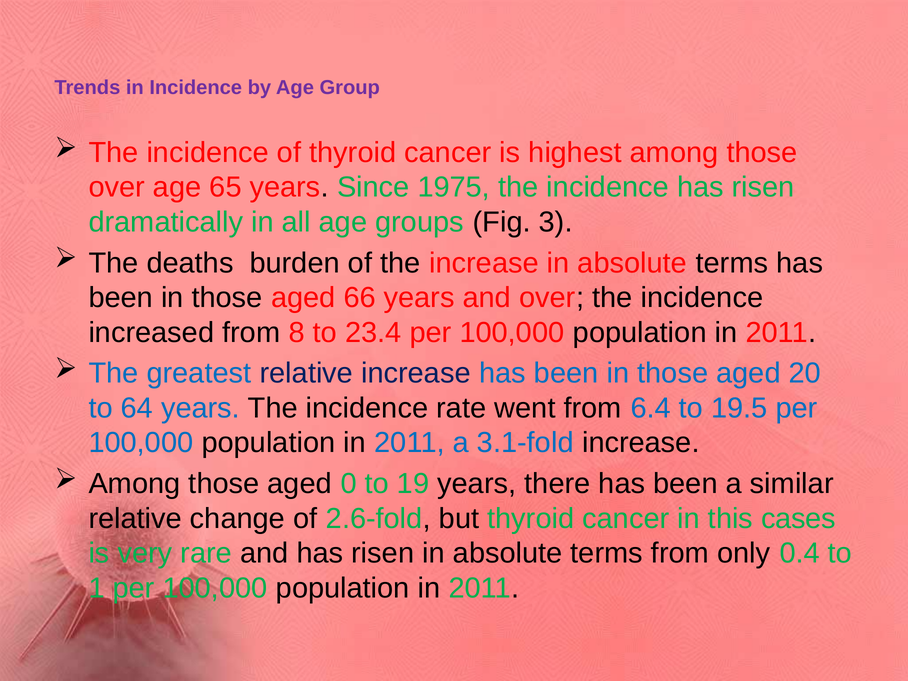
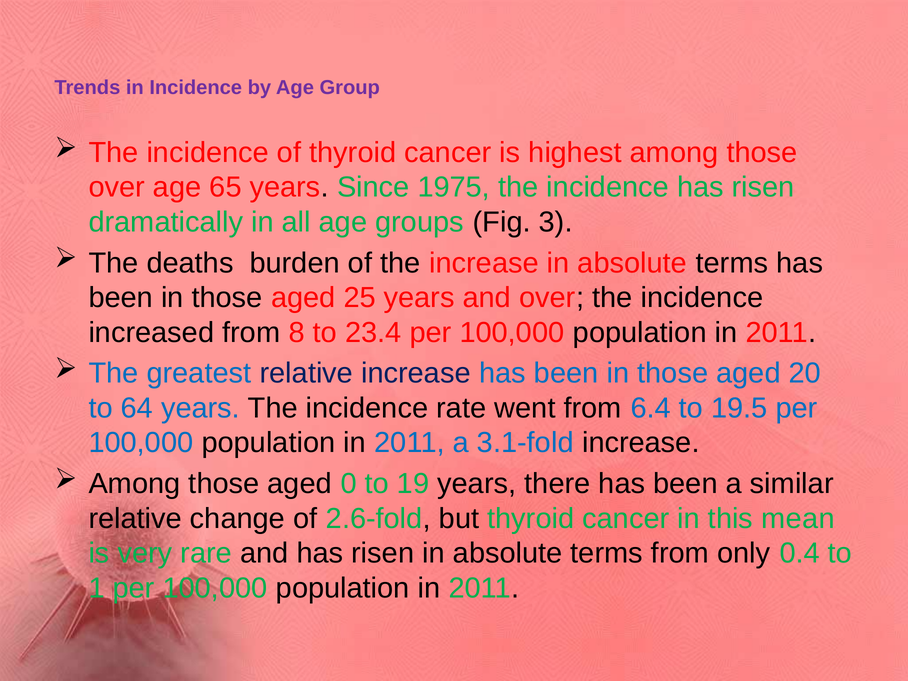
66: 66 -> 25 (360, 298)
cases: cases -> mean (798, 519)
